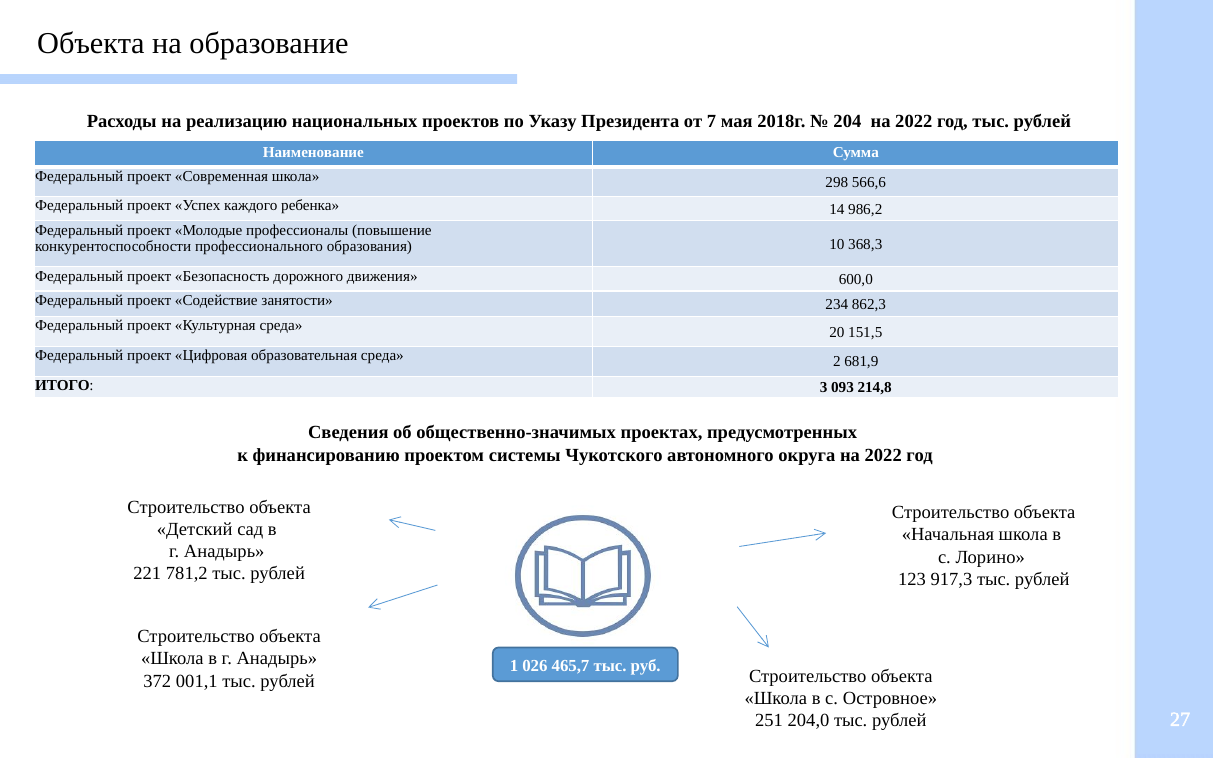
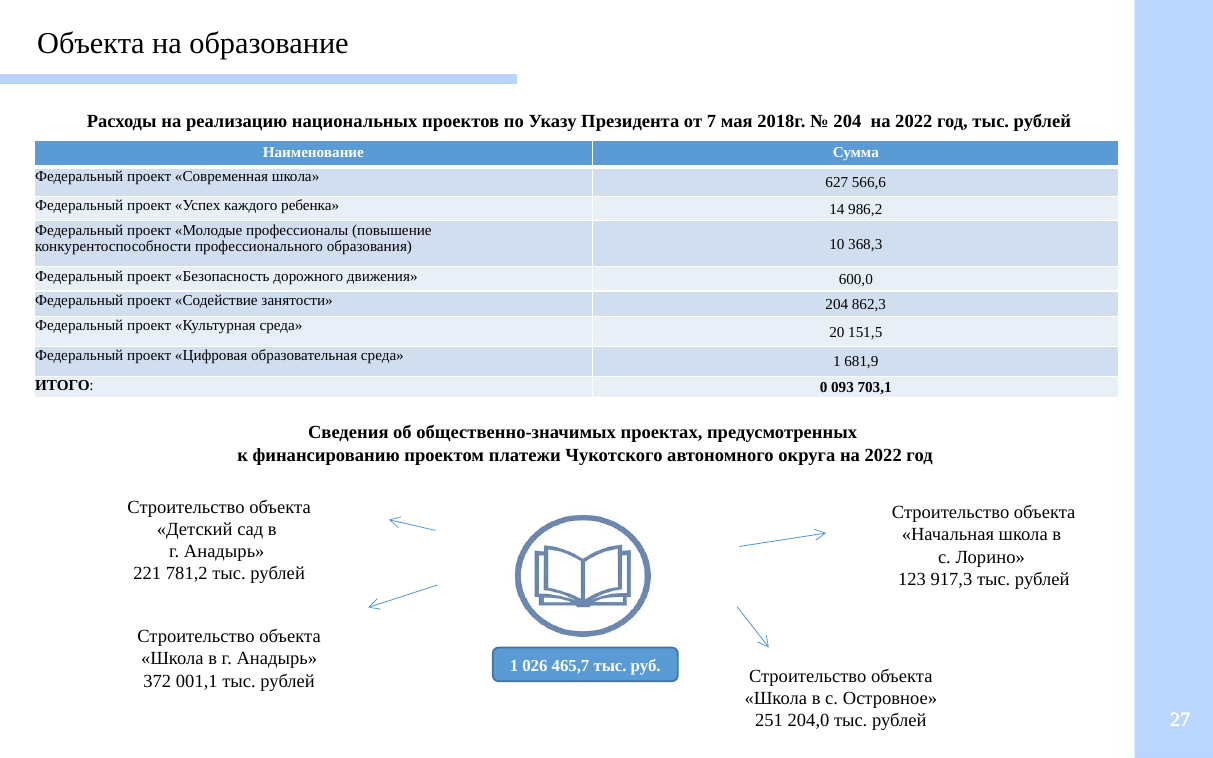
298: 298 -> 627 (837, 182)
занятости 234: 234 -> 204 (837, 304)
среда 2: 2 -> 1 (837, 362)
3: 3 -> 0 (824, 388)
214,8: 214,8 -> 703,1 (875, 388)
системы: системы -> платежи (525, 455)
